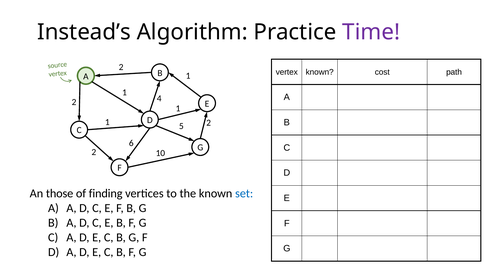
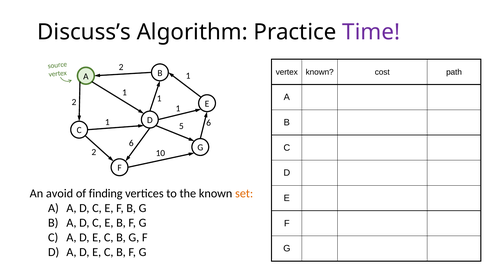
Instead’s: Instead’s -> Discuss’s (84, 32)
4: 4 -> 1 (159, 98)
5 2: 2 -> 6 (209, 123)
those: those -> avoid (60, 193)
set colour: blue -> orange (244, 193)
